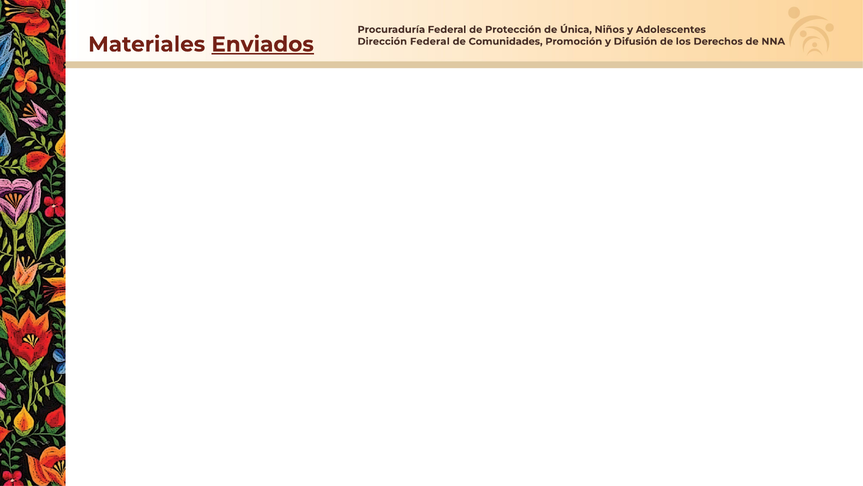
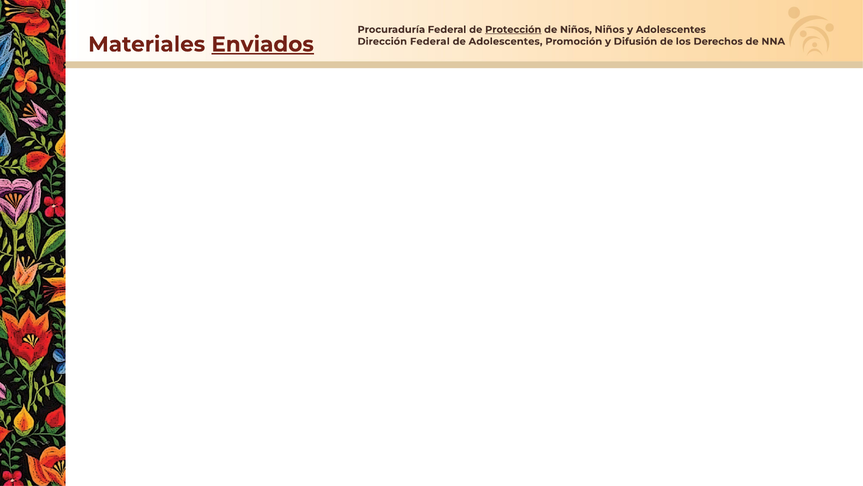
Protección underline: none -> present (513, 30)
de Única: Única -> Niños (576, 30)
de Comunidades: Comunidades -> Adolescentes (506, 41)
